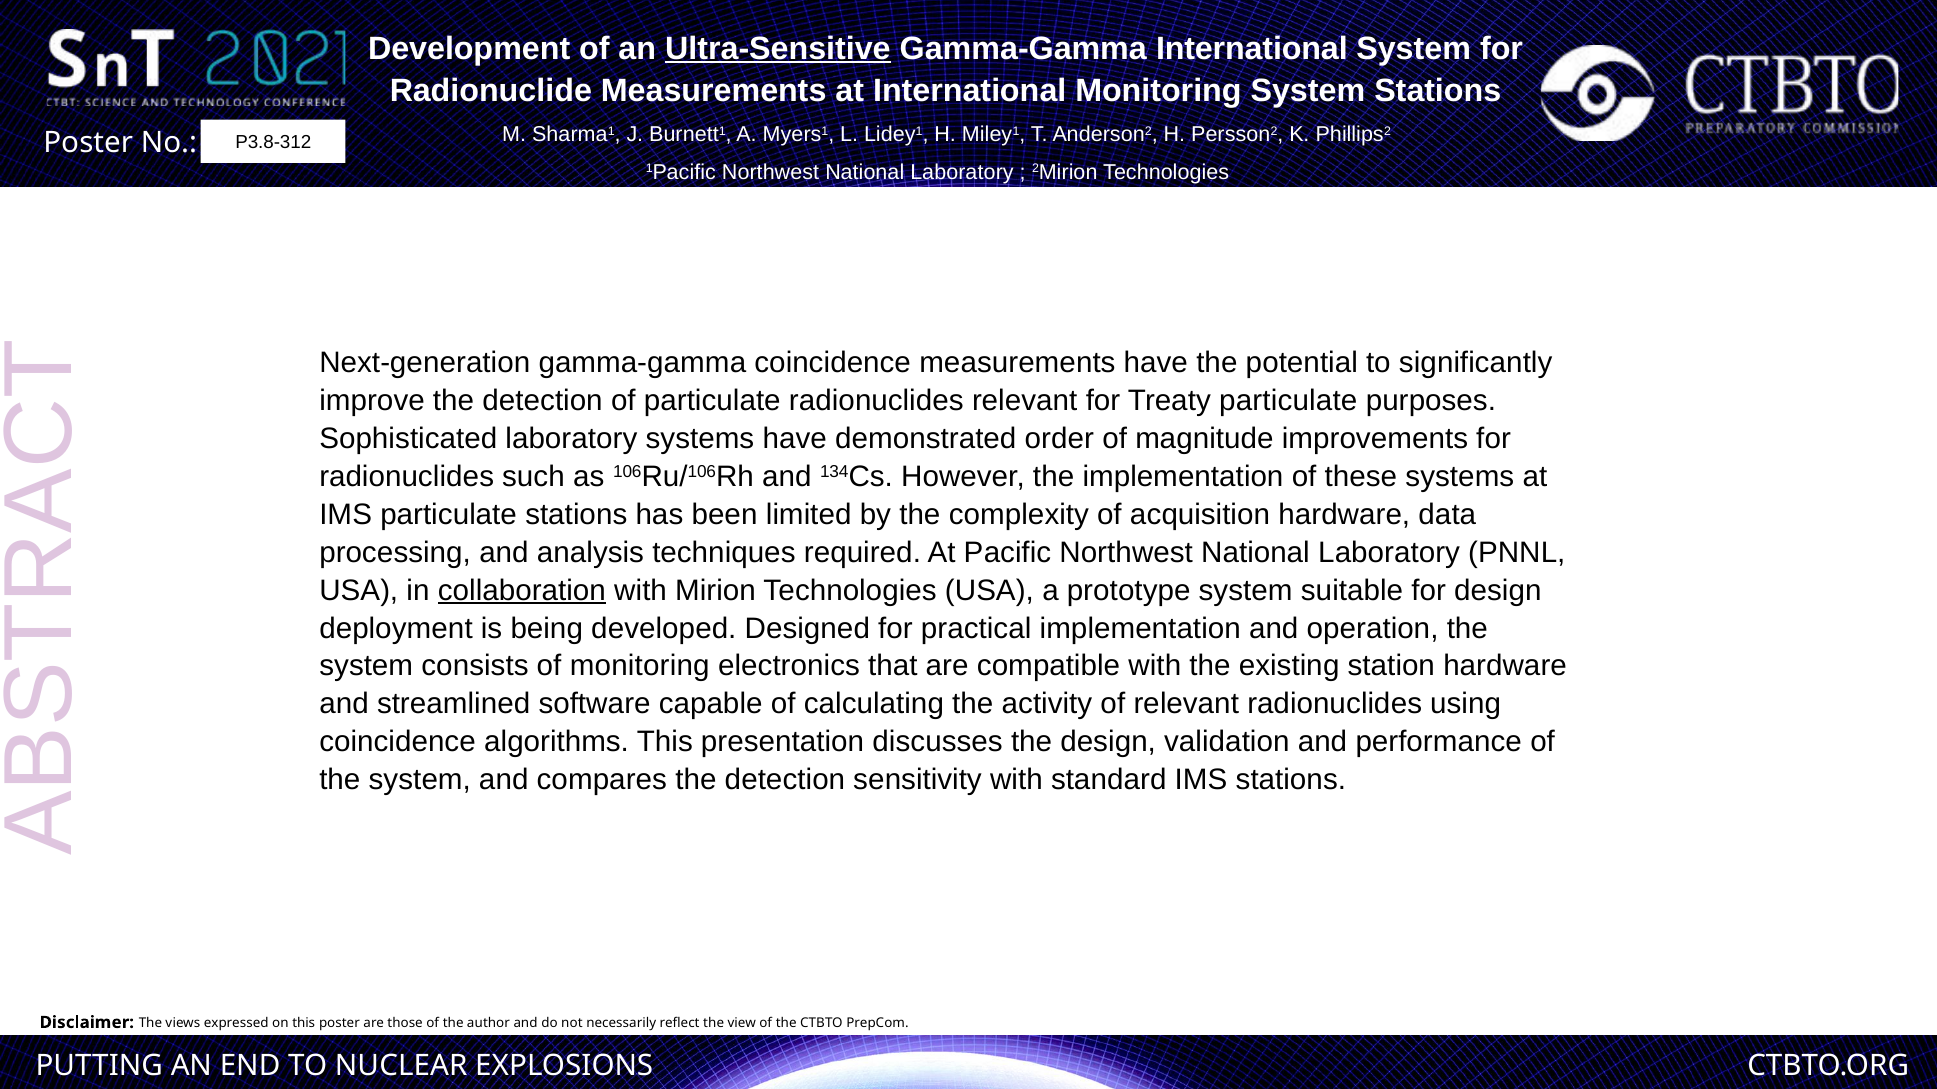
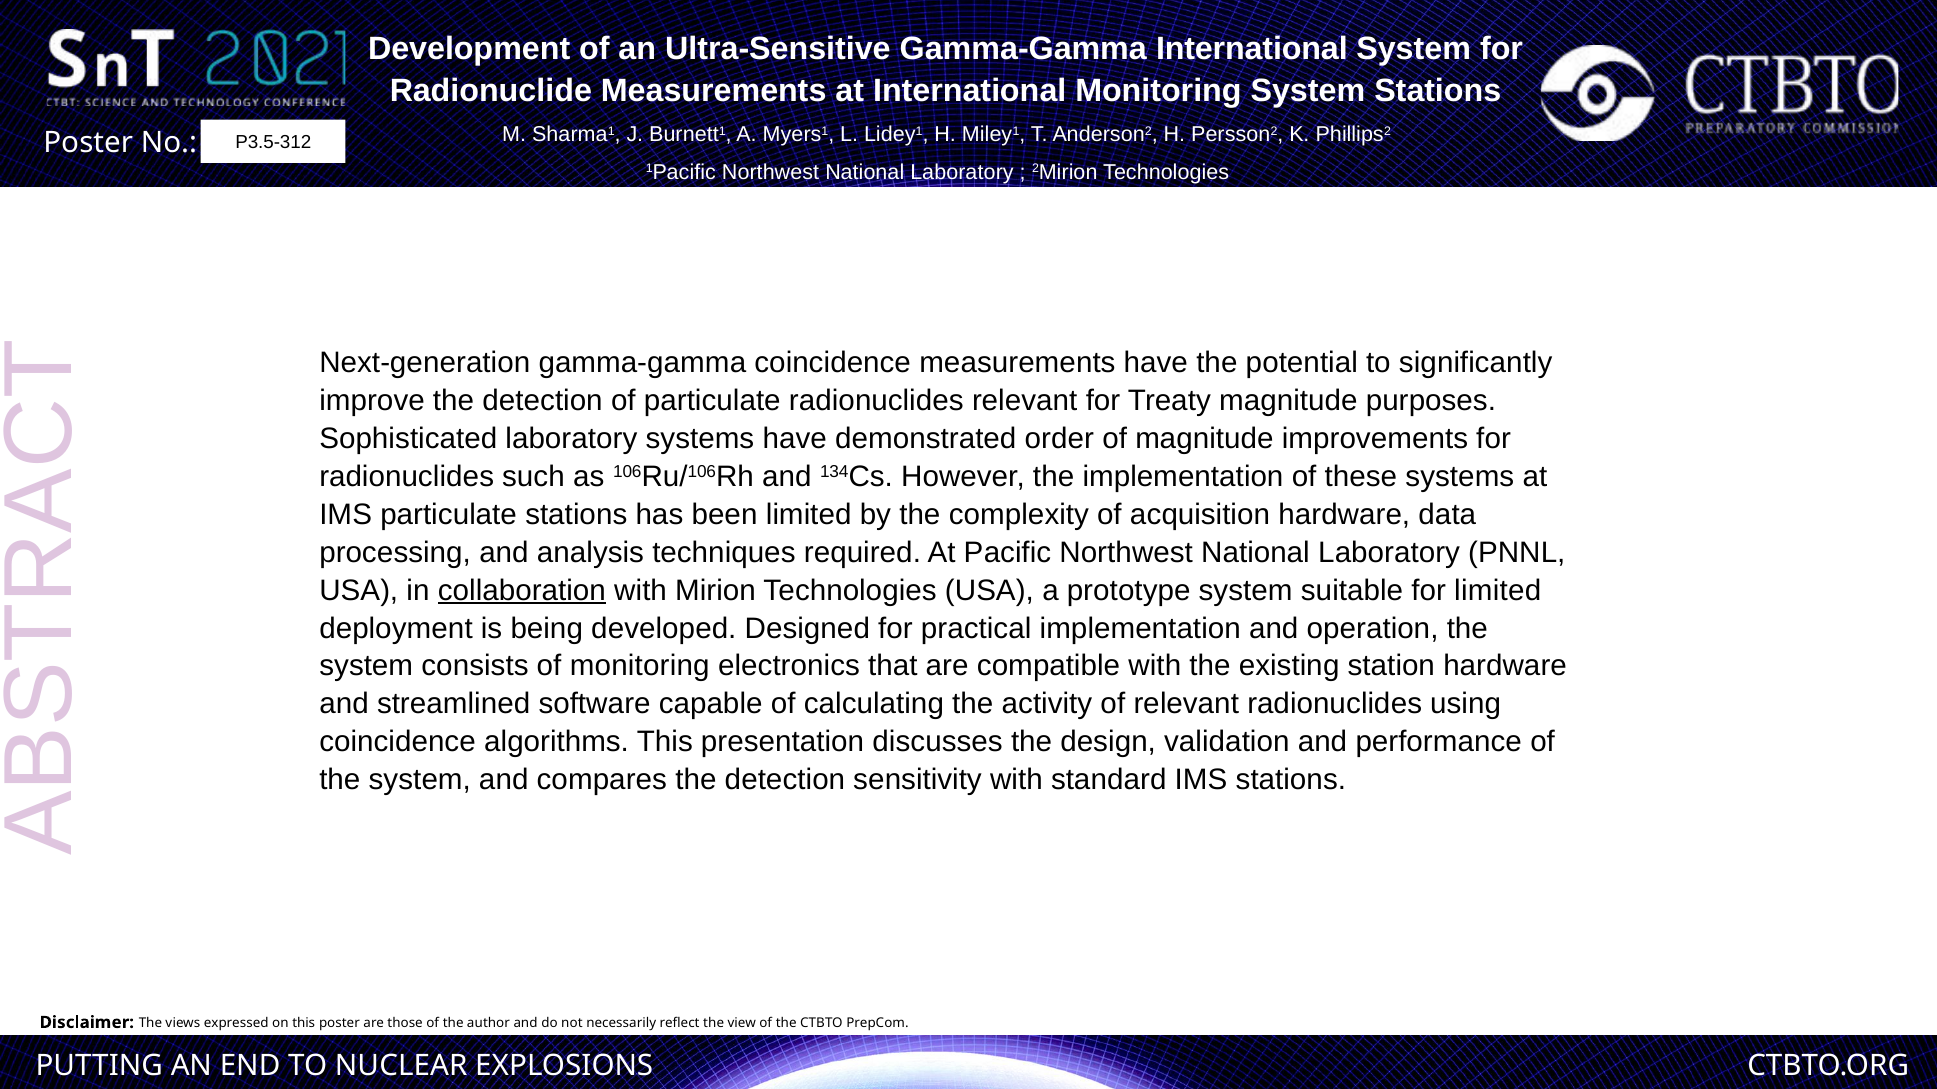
Ultra-Sensitive underline: present -> none (778, 49)
P3.8-312: P3.8-312 -> P3.5-312 (273, 142)
Treaty particulate: particulate -> magnitude (1288, 401)
for design: design -> limited (1498, 591)
